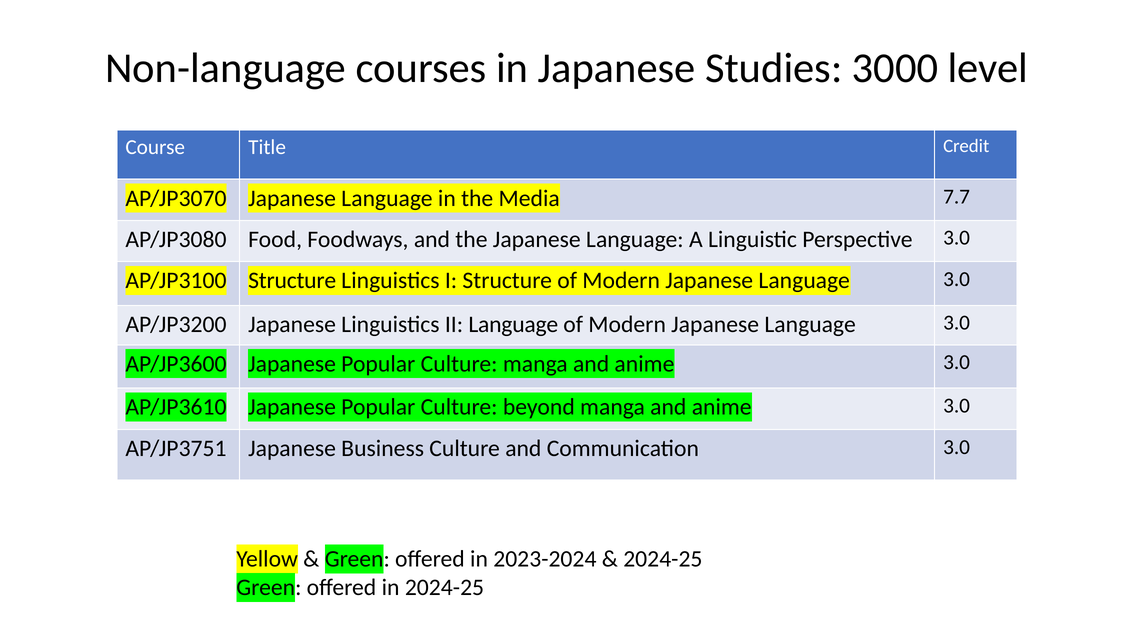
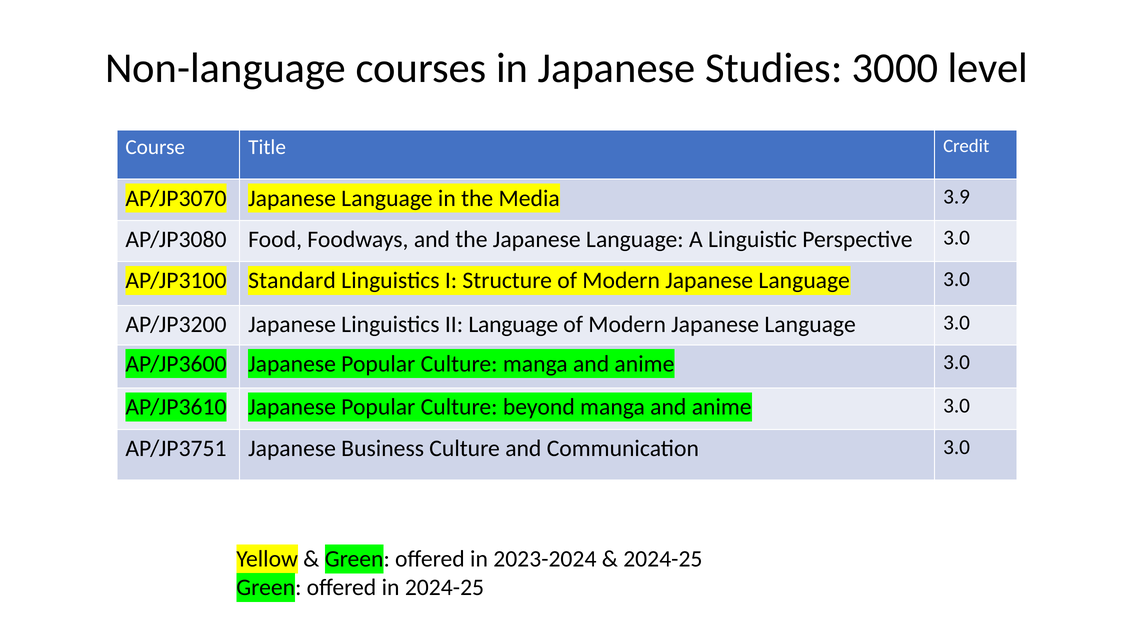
7.7: 7.7 -> 3.9 (957, 197)
AP/JP3100 Structure: Structure -> Standard (292, 281)
